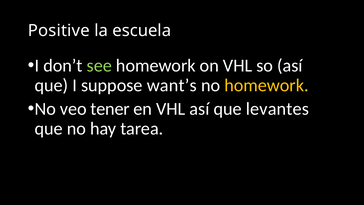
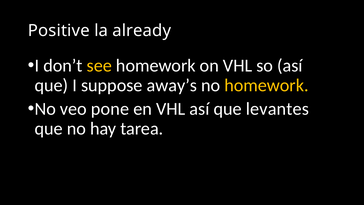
escuela: escuela -> already (142, 31)
see colour: light green -> yellow (99, 66)
want’s: want’s -> away’s (172, 85)
tener: tener -> pone (110, 109)
